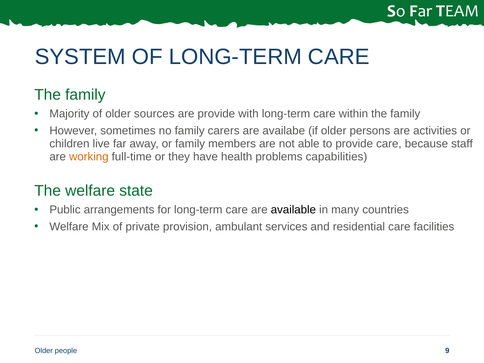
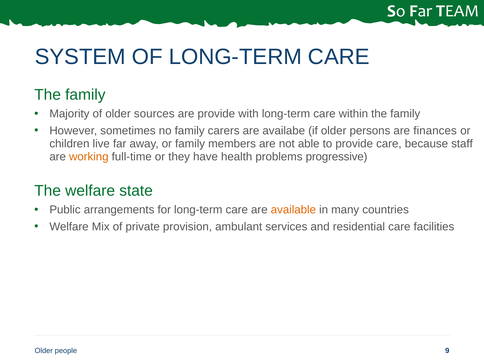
activities: activities -> finances (435, 131)
capabilities: capabilities -> progressive (337, 157)
available colour: black -> orange (293, 210)
